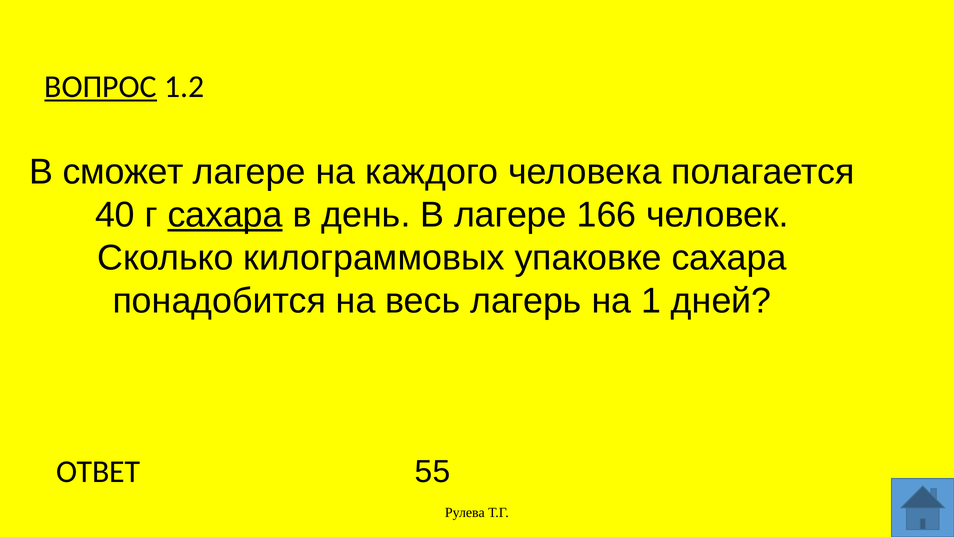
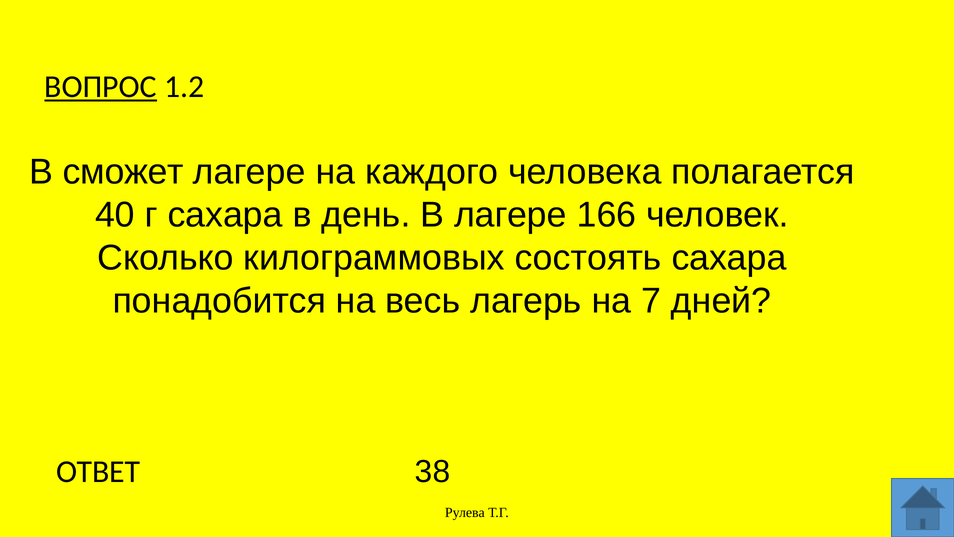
сахара underline: present -> none (225, 215)
упаковке: упаковке -> состоять (588, 258)
1: 1 -> 7 (651, 301)
55: 55 -> 38 (433, 471)
